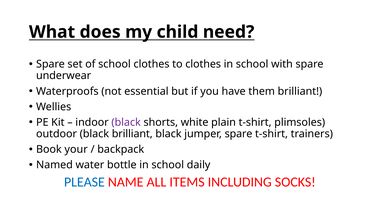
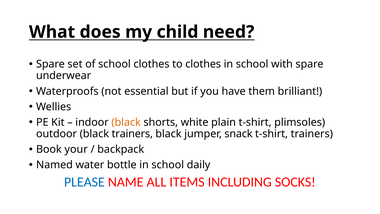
black colour: purple -> orange (126, 122)
black brilliant: brilliant -> trainers (132, 134)
jumper spare: spare -> snack (239, 134)
